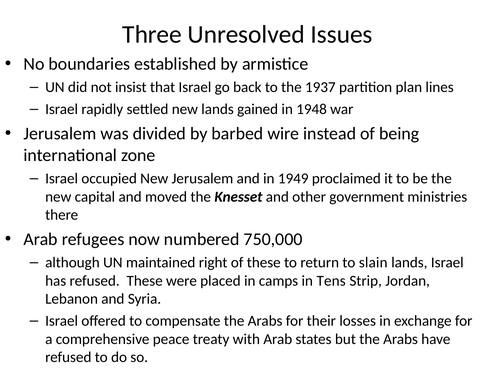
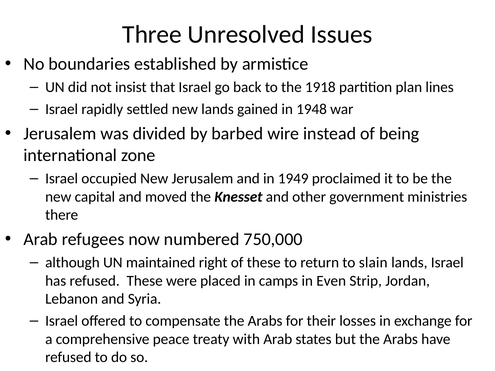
1937: 1937 -> 1918 (320, 87)
Tens: Tens -> Even (331, 281)
